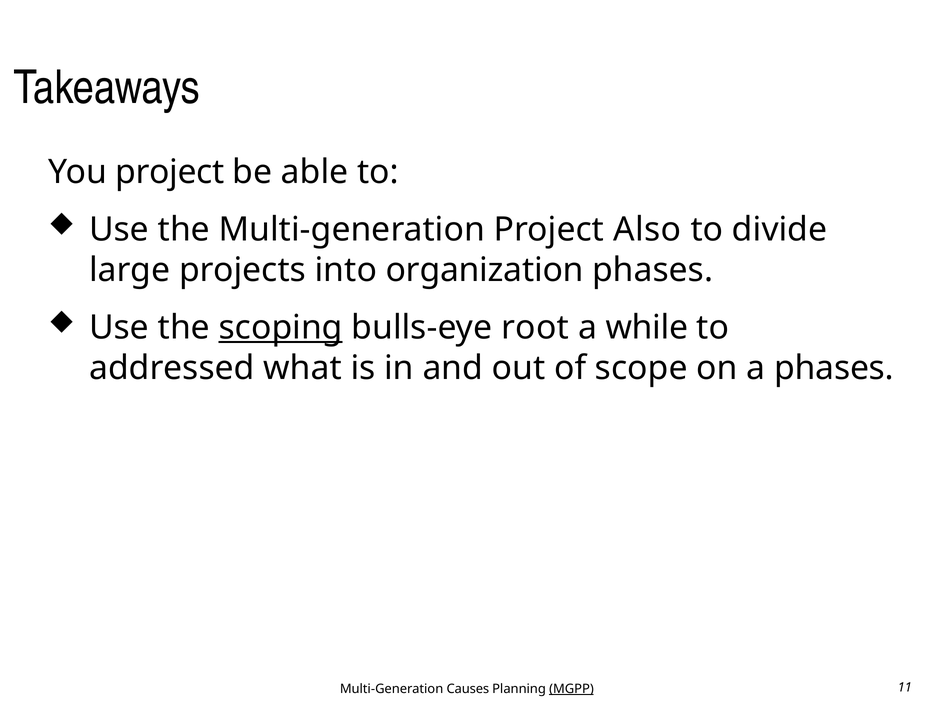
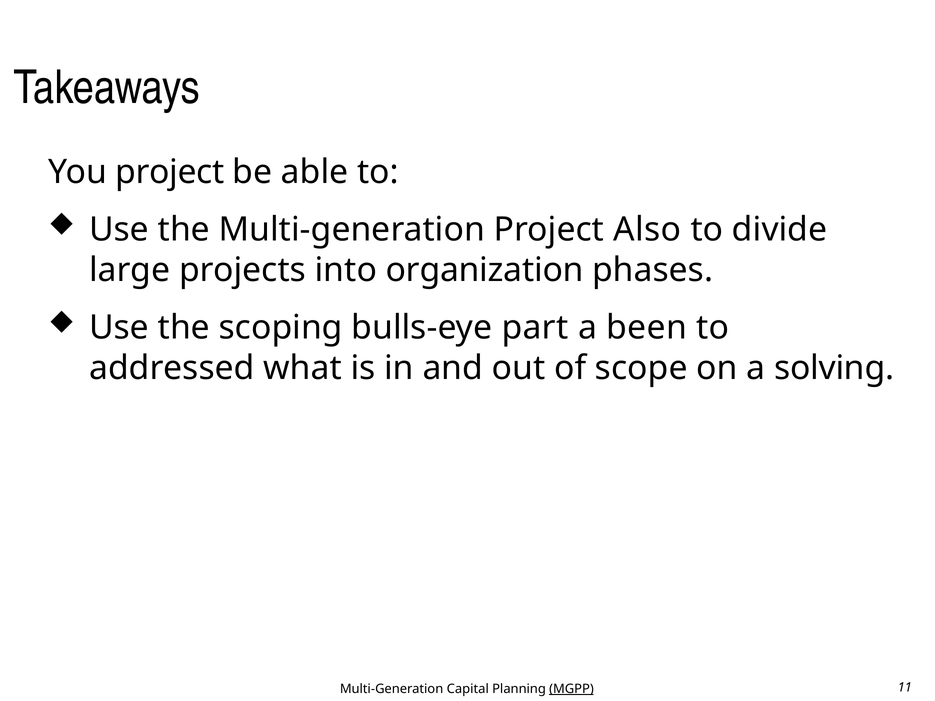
scoping underline: present -> none (281, 328)
root: root -> part (535, 328)
while: while -> been (647, 328)
a phases: phases -> solving (834, 368)
Causes: Causes -> Capital (468, 689)
